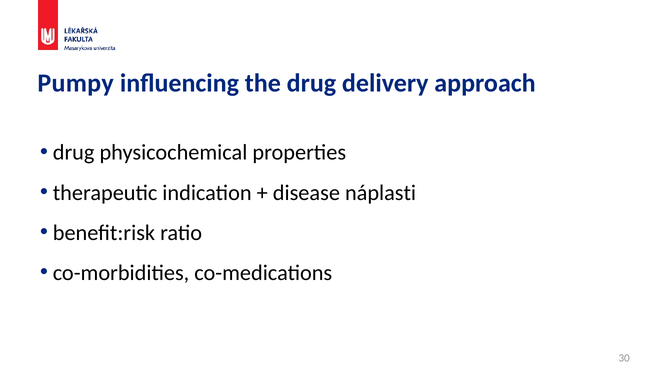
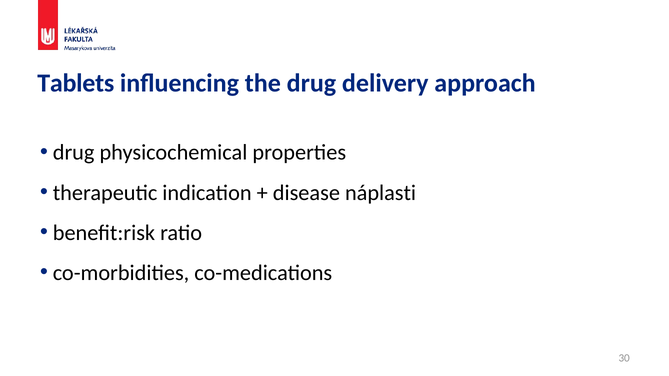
Pumpy: Pumpy -> Tablets (76, 83)
